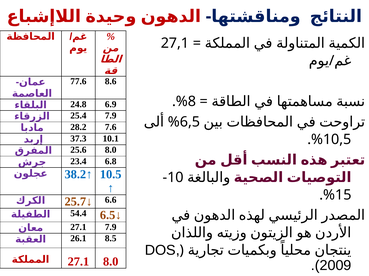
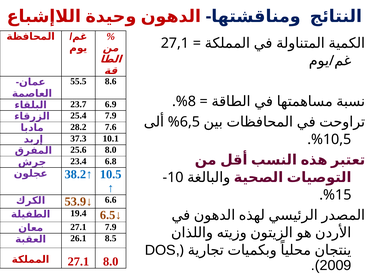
77.6: 77.6 -> 55.5 (78, 82)
24.8: 24.8 -> 23.7 (78, 105)
25.7↓: 25.7↓ -> 53.9↓ (78, 202)
54.4: 54.4 -> 19.4 (78, 214)
